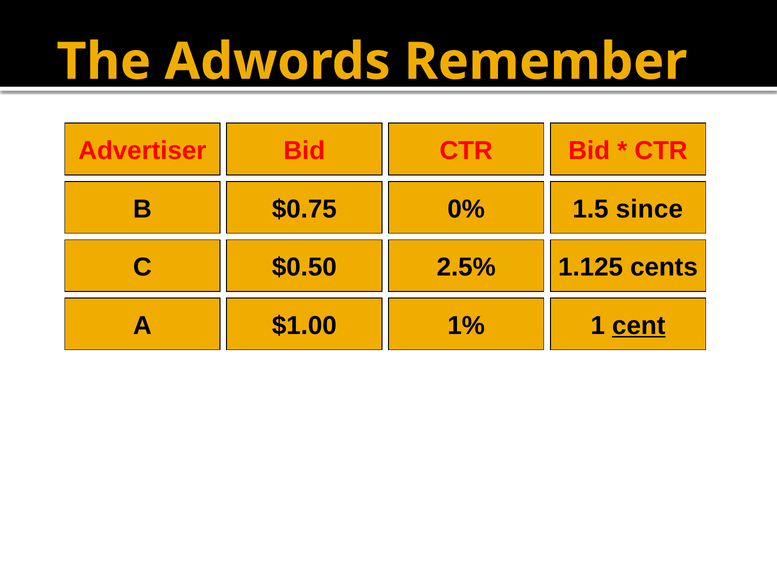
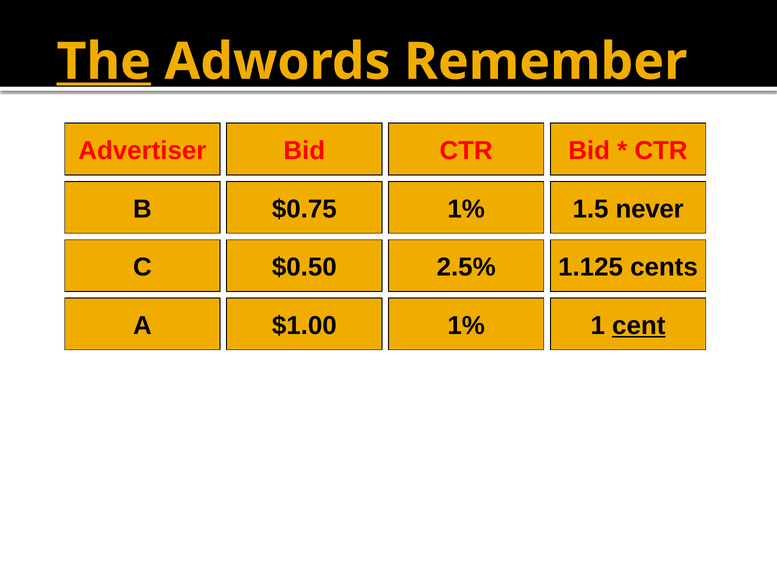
The underline: none -> present (104, 62)
0%: 0% -> 1% (466, 209)
since: since -> never (650, 209)
